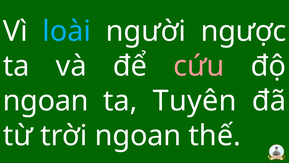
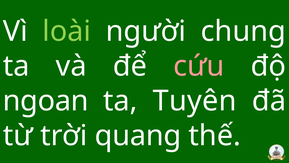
loài colour: light blue -> light green (67, 31)
ngược: ngược -> chung (243, 31)
trời ngoan: ngoan -> quang (138, 135)
